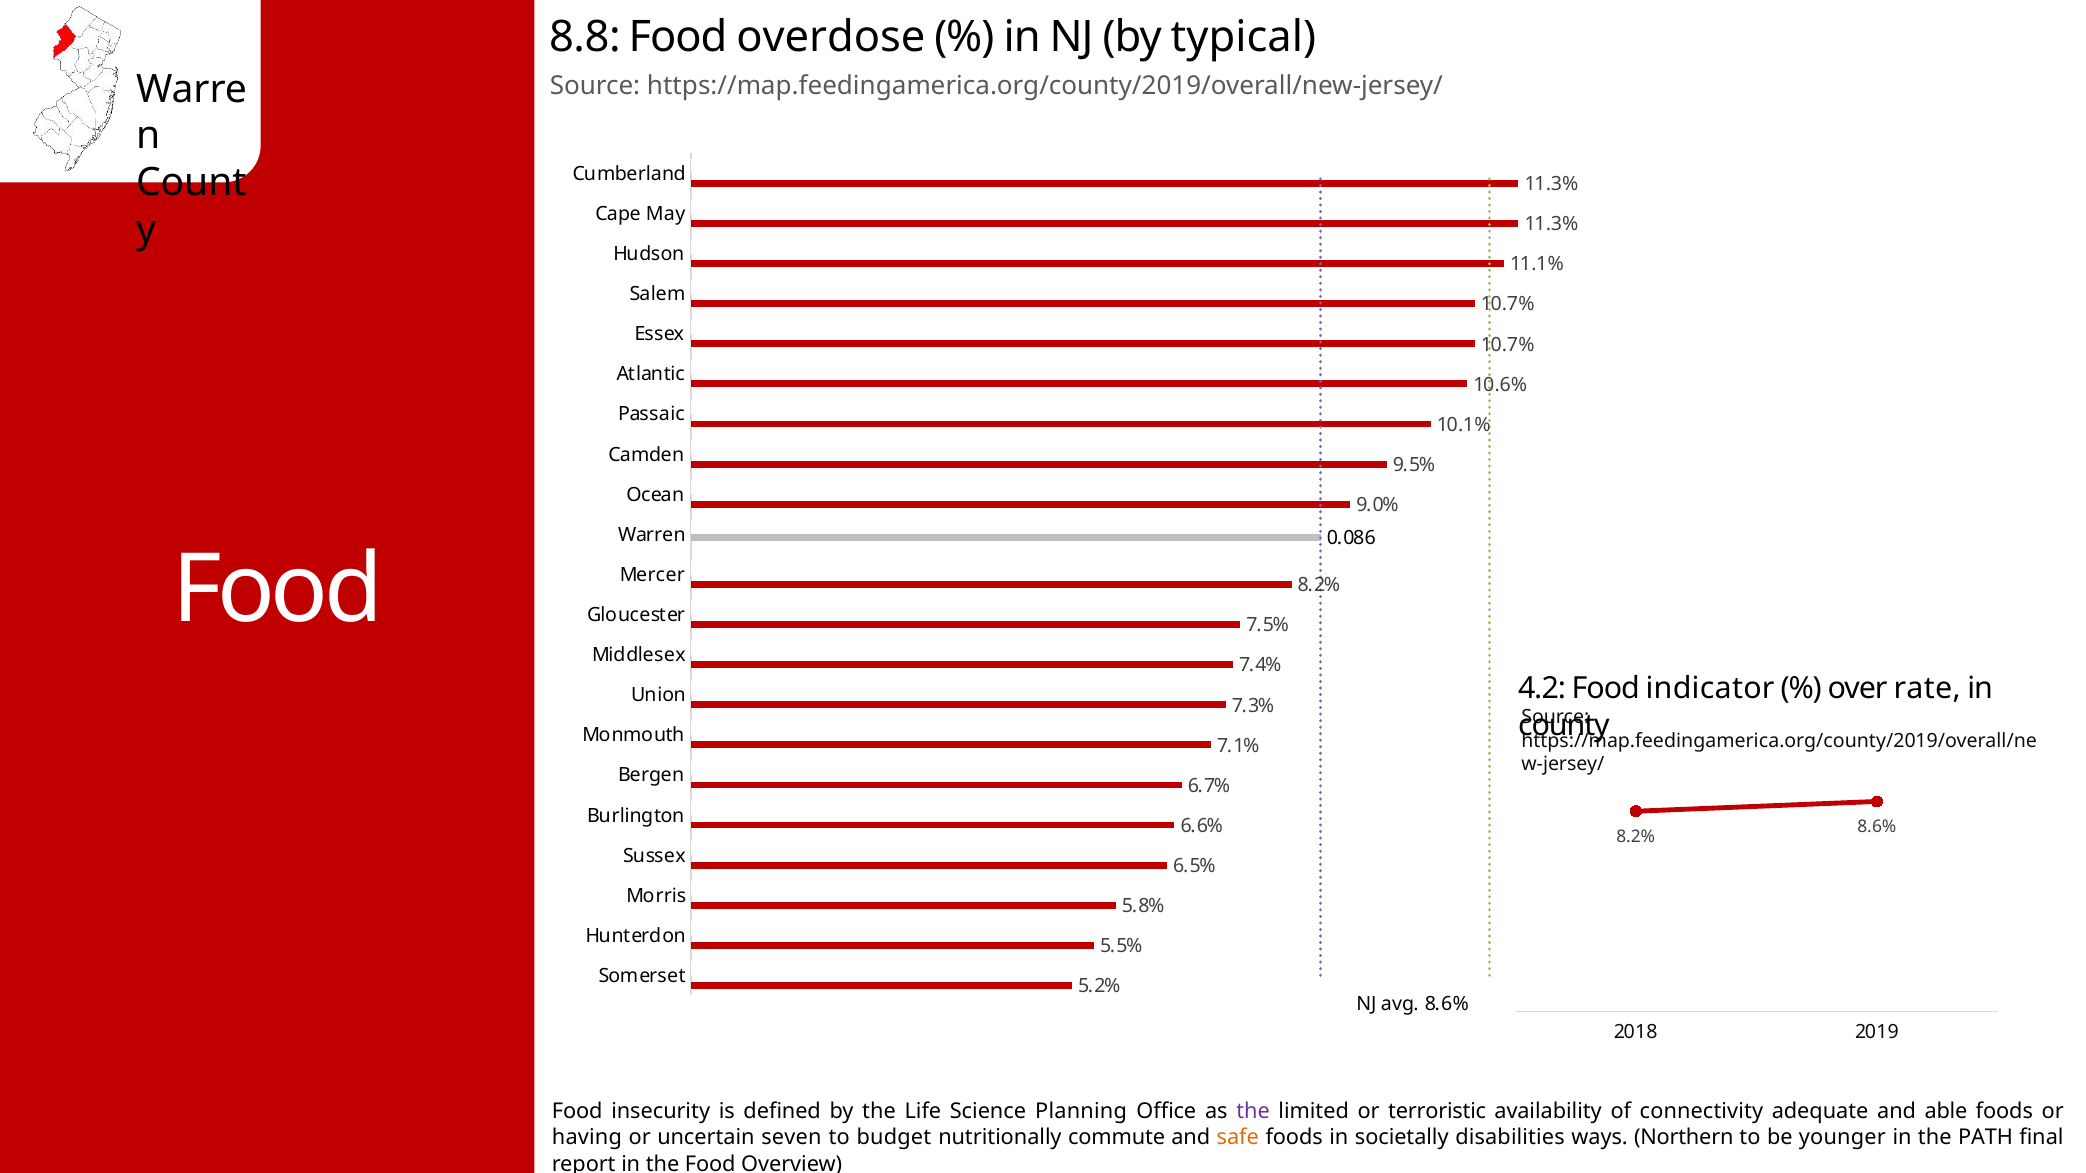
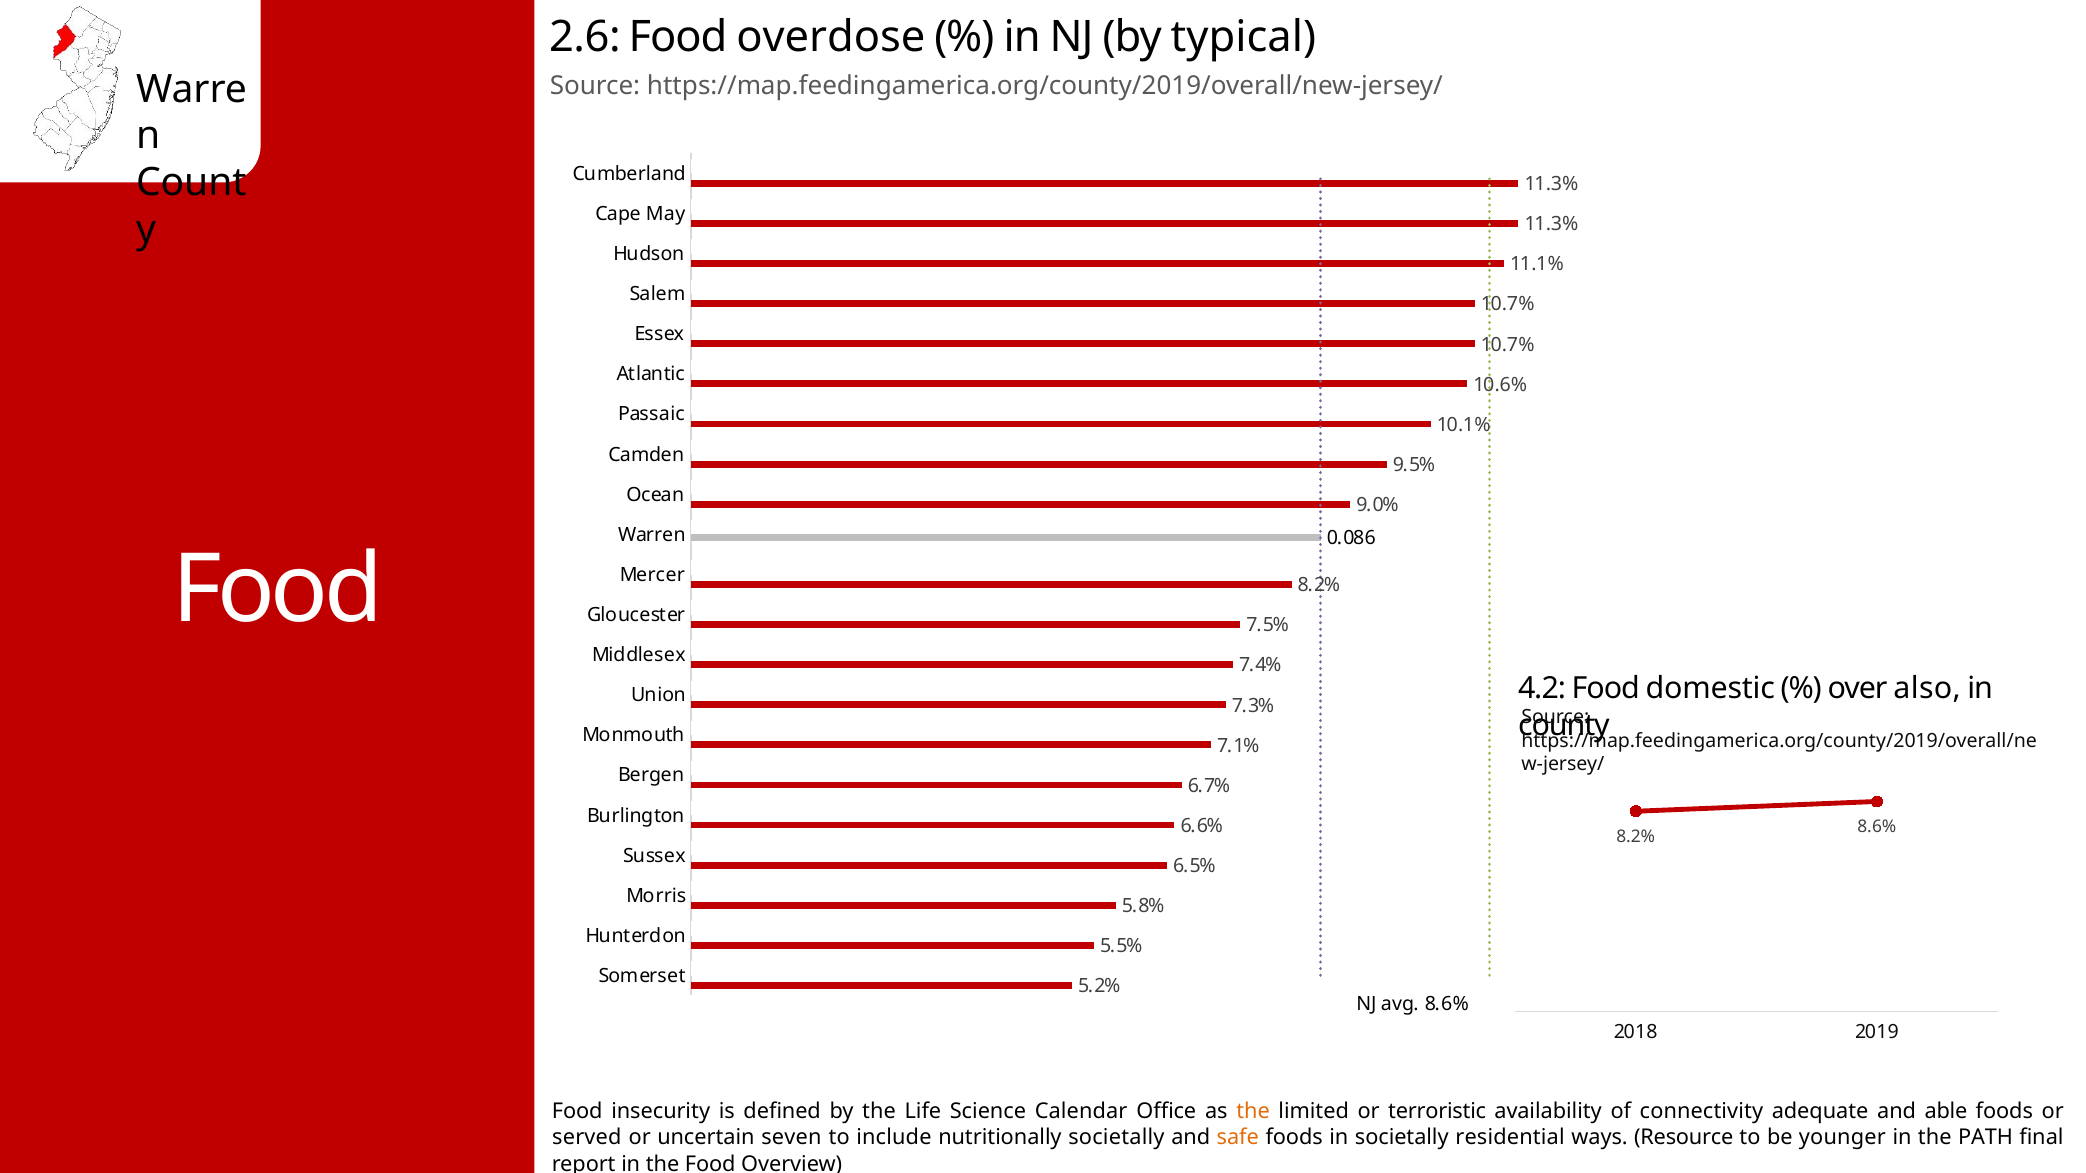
8.8: 8.8 -> 2.6 (585, 37)
indicator: indicator -> domestic (1710, 689)
rate: rate -> also (1927, 689)
Planning: Planning -> Calendar (1081, 1112)
the colour: purple -> orange (1253, 1112)
having: having -> served (587, 1138)
budget: budget -> include (894, 1138)
nutritionally commute: commute -> societally (1116, 1138)
disabilities: disabilities -> residential (1510, 1138)
Northern: Northern -> Resource (1684, 1138)
